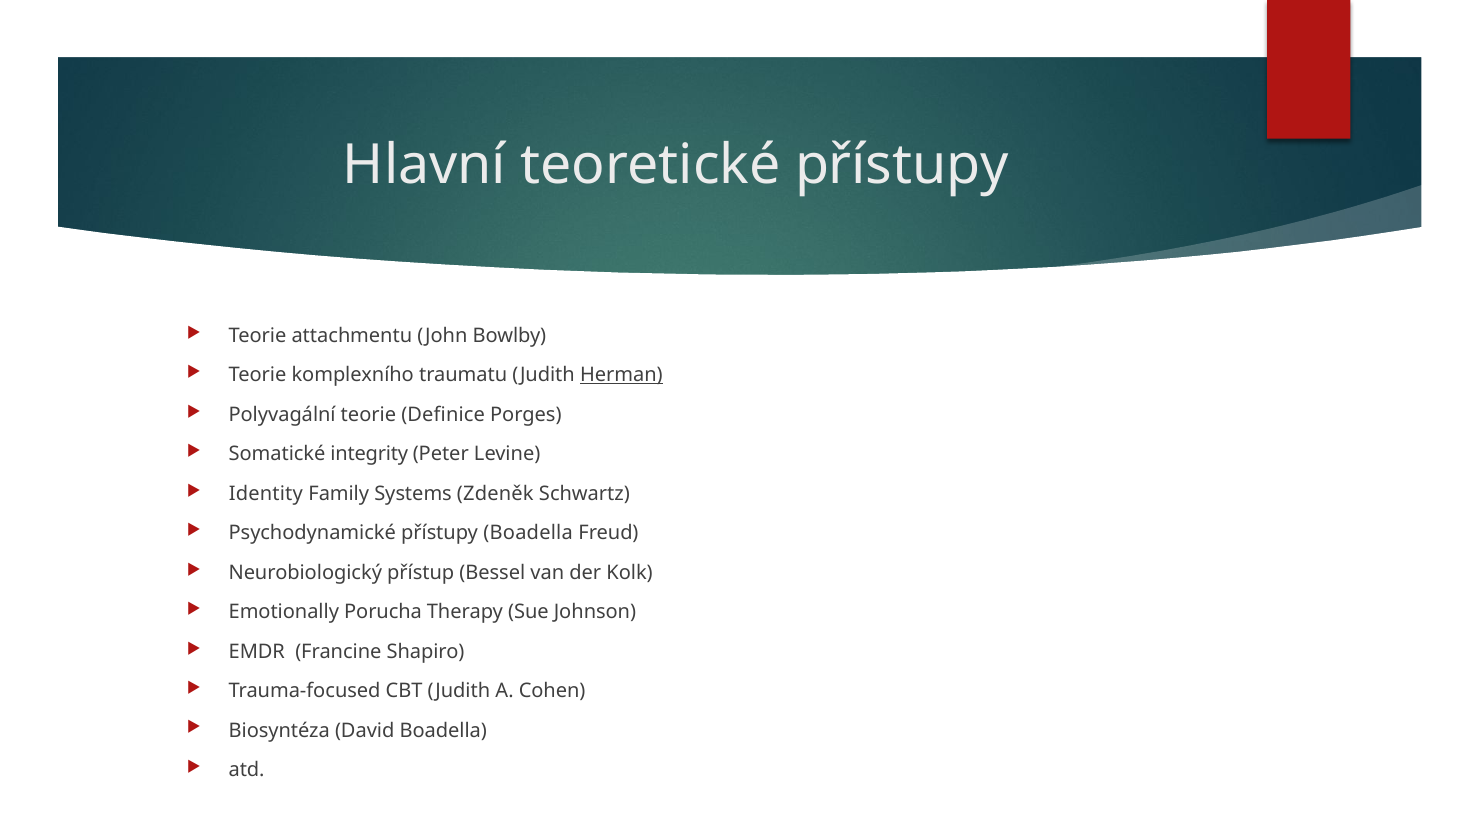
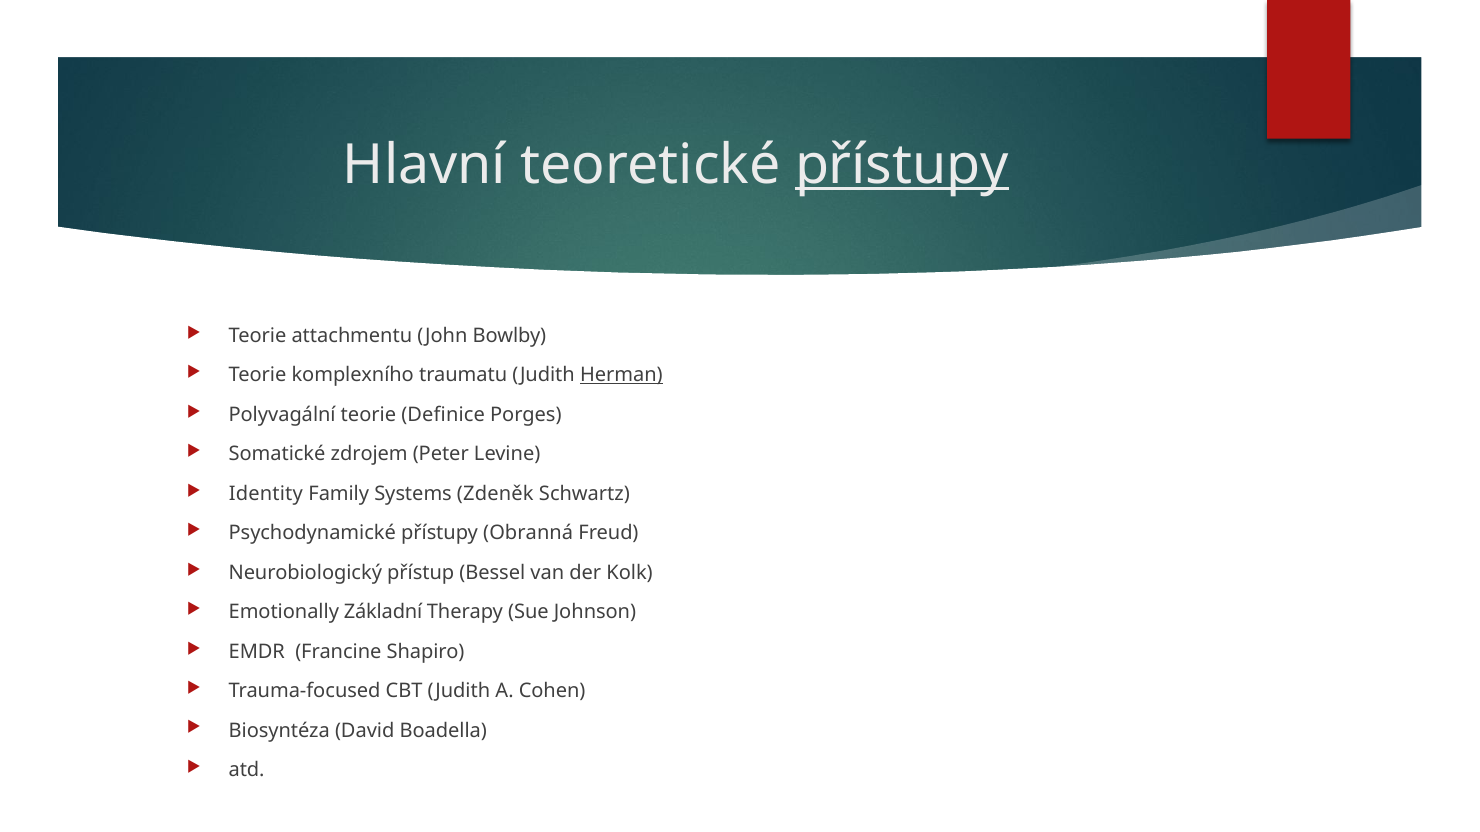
přístupy underline: none -> present (902, 165)
integrity: integrity -> zdrojem (369, 455)
přístupy Boadella: Boadella -> Obranná (528, 534)
Porucha: Porucha -> Základní (383, 613)
